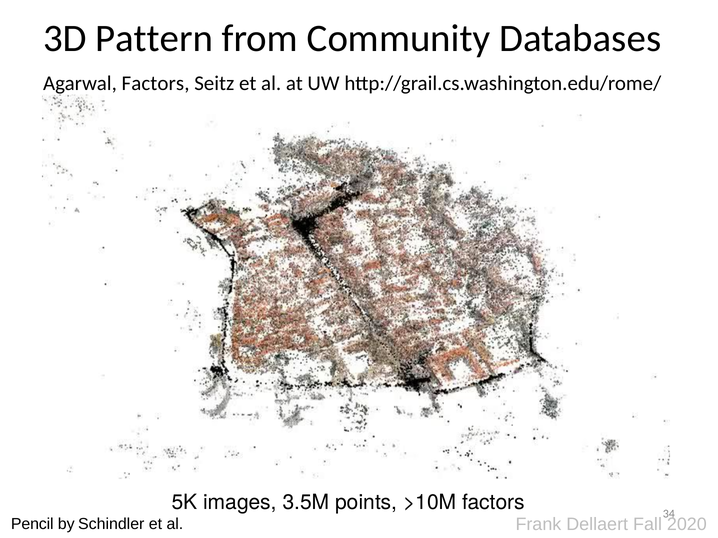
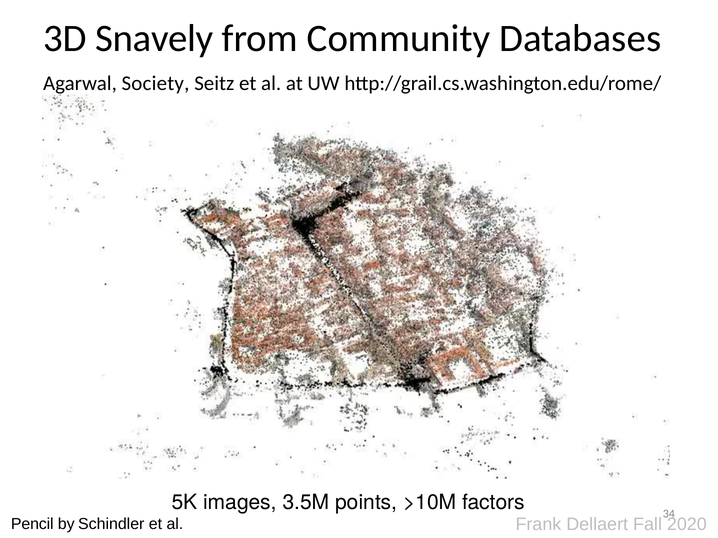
Pattern: Pattern -> Snavely (154, 39)
Agarwal Factors: Factors -> Society (155, 83)
